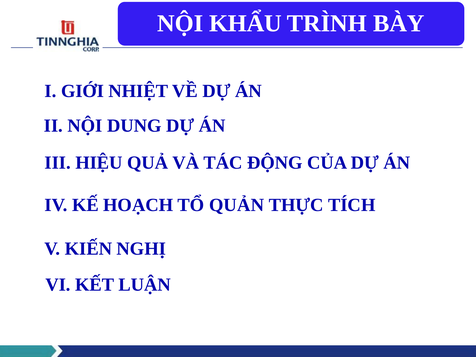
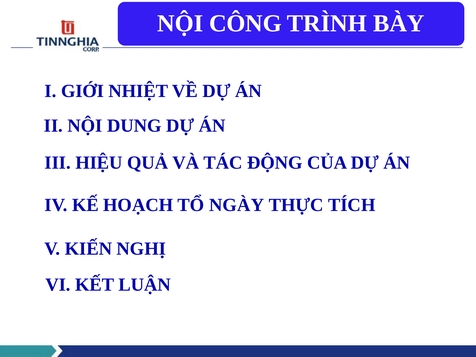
KHẨU: KHẨU -> CÔNG (245, 24)
QUẢN: QUẢN -> NGÀY (237, 205)
